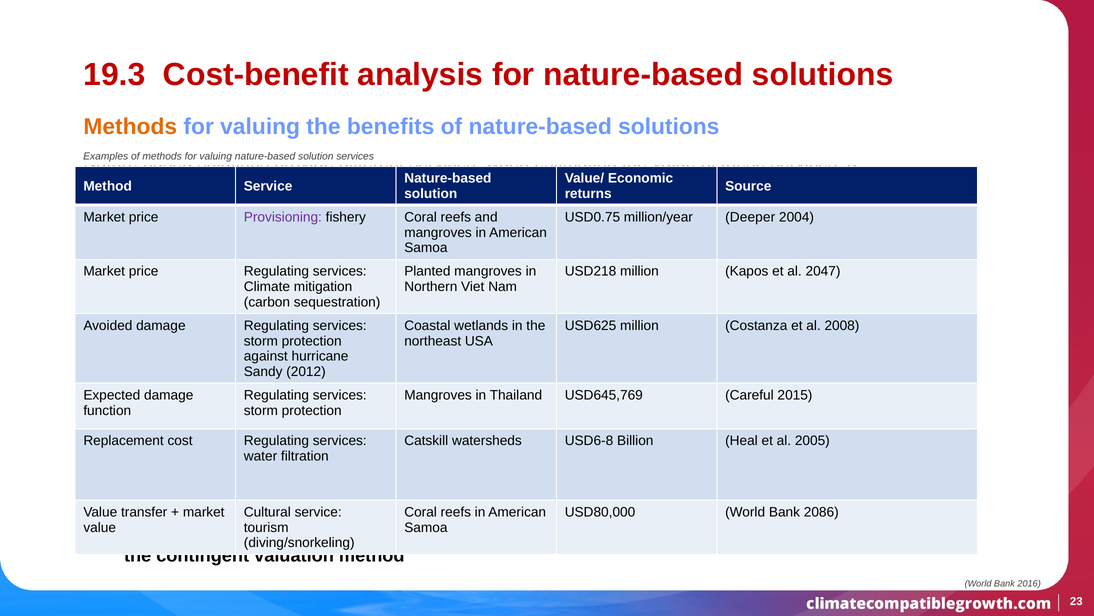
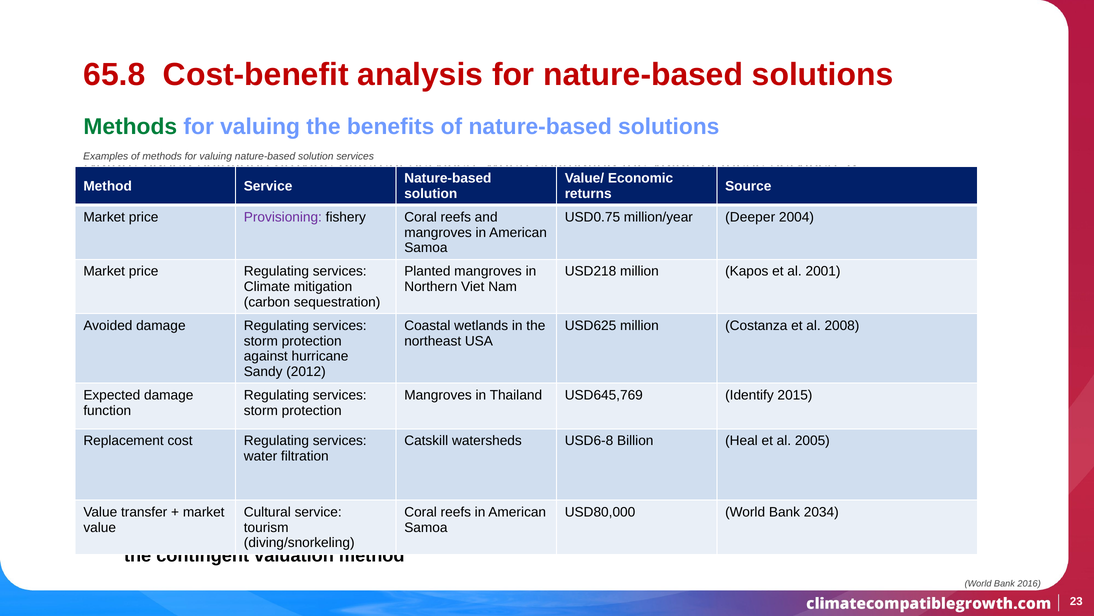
19.3: 19.3 -> 65.8 (114, 75)
Methods colour: orange -> green (130, 127)
2047: 2047 -> 2001 (823, 271)
Careful: Careful -> Identify (749, 395)
2086: 2086 -> 2034 (821, 512)
